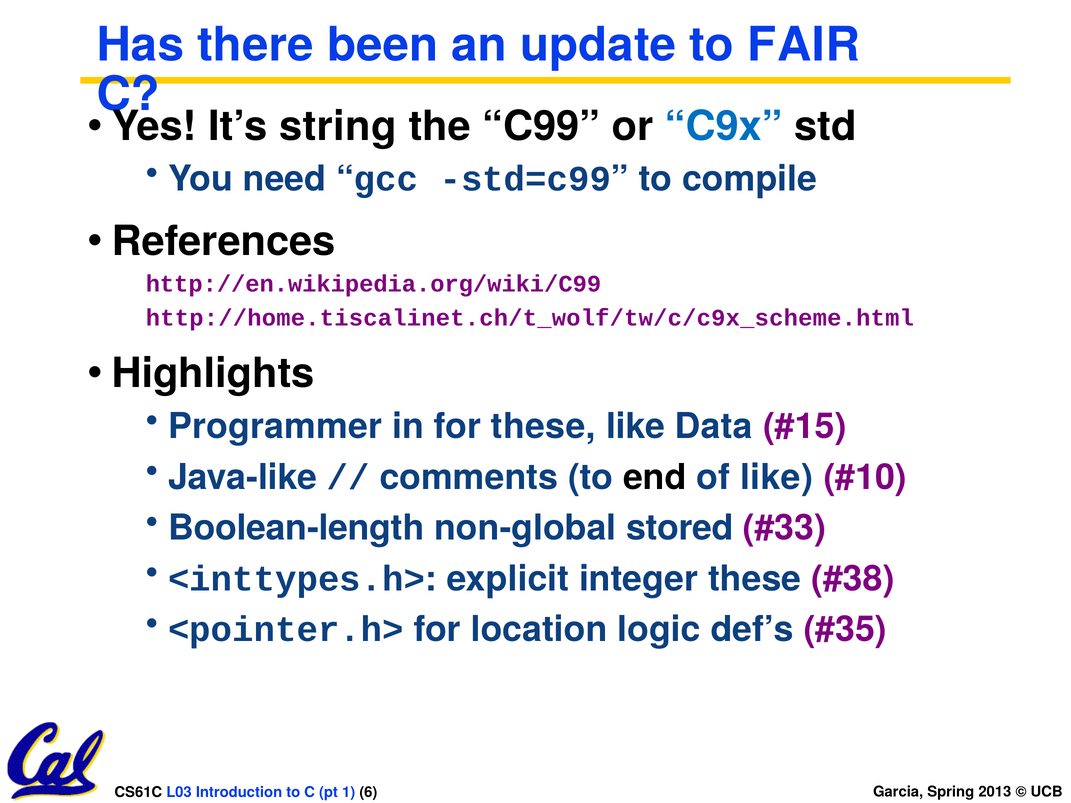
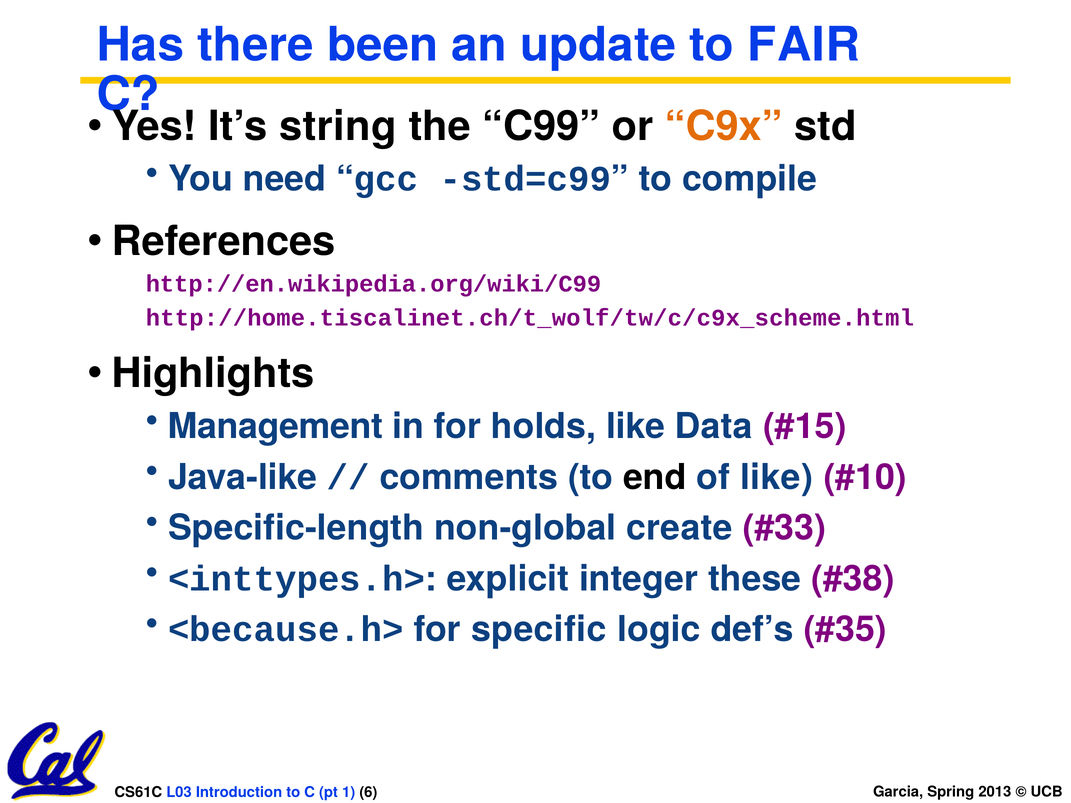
C9x colour: blue -> orange (724, 126)
Programmer: Programmer -> Management (275, 427)
for these: these -> holds (544, 427)
Boolean-length: Boolean-length -> Specific-length (296, 528)
stored: stored -> create (679, 528)
<pointer.h>: <pointer.h> -> <because.h> (286, 630)
location: location -> specific (539, 630)
